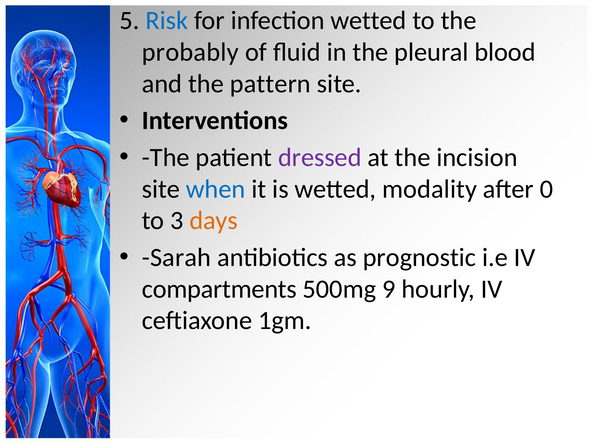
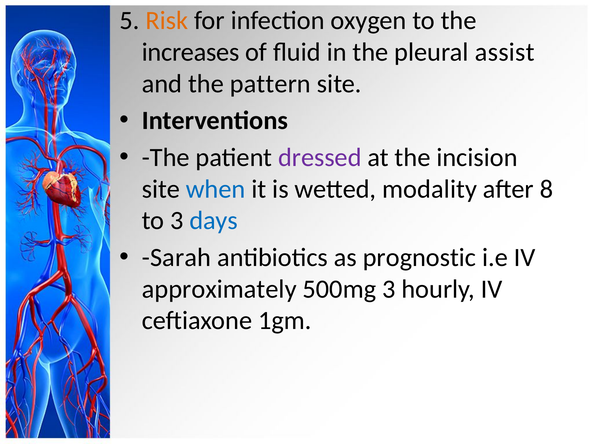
Risk colour: blue -> orange (167, 21)
infection wetted: wetted -> oxygen (368, 21)
probably: probably -> increases (191, 52)
blood: blood -> assist (505, 52)
0: 0 -> 8 (546, 189)
days colour: orange -> blue (214, 221)
compartments: compartments -> approximately (219, 290)
500mg 9: 9 -> 3 (389, 290)
